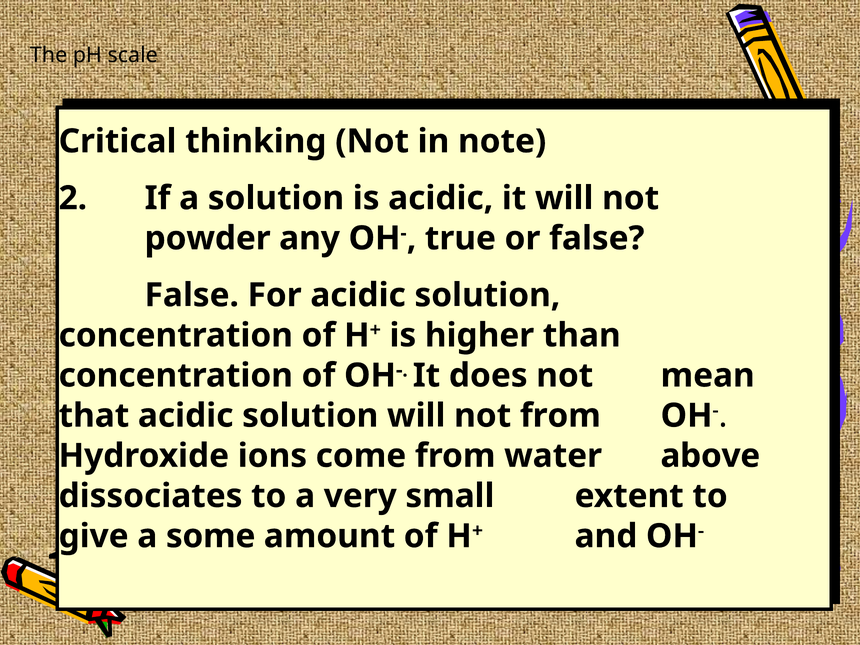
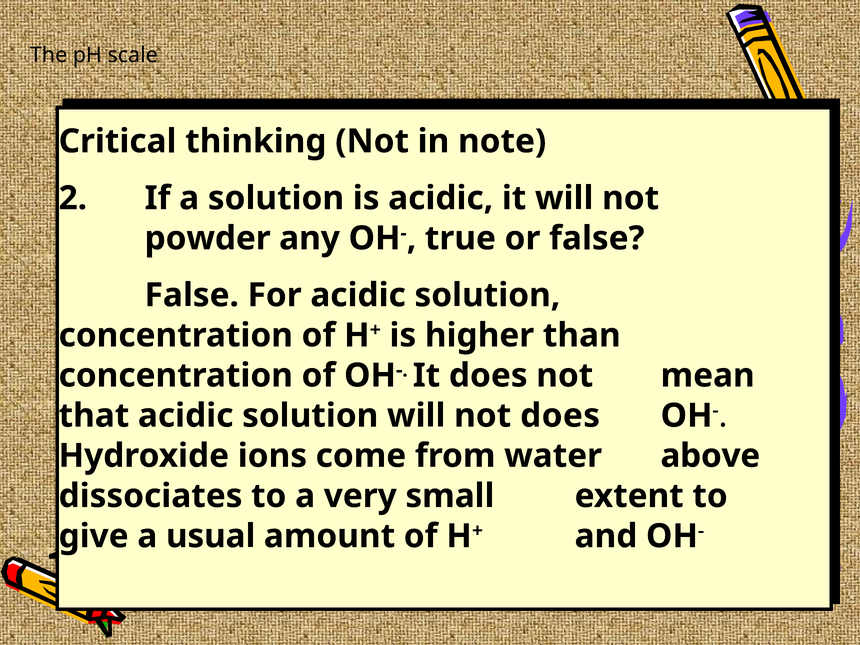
not from: from -> does (560, 416)
some: some -> usual (211, 536)
